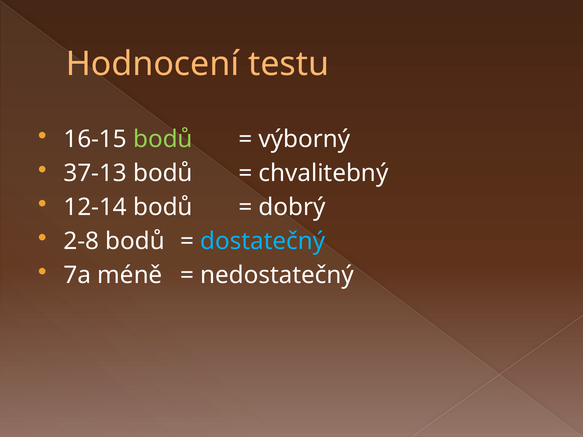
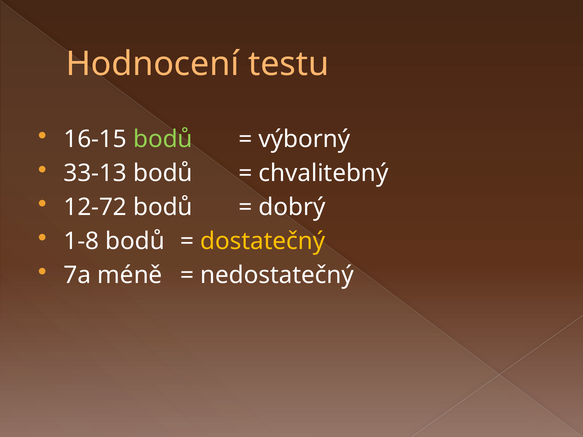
37-13: 37-13 -> 33-13 (95, 173)
12-14: 12-14 -> 12-72 (95, 207)
2-8: 2-8 -> 1-8 (81, 241)
dostatečný colour: light blue -> yellow (263, 241)
